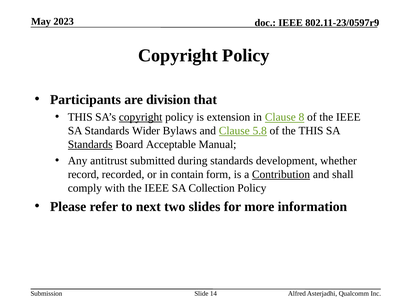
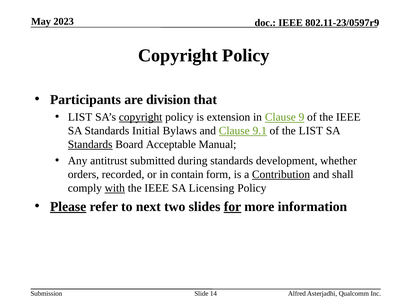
THIS: THIS -> LIST (80, 117)
8: 8 -> 9 (301, 117)
Wider: Wider -> Initial (146, 131)
5.8: 5.8 -> 9.1 (260, 131)
the THIS: THIS -> LIST (311, 131)
record: record -> orders (83, 174)
with underline: none -> present (115, 188)
Collection: Collection -> Licensing (211, 188)
Please underline: none -> present (68, 207)
for underline: none -> present (232, 207)
